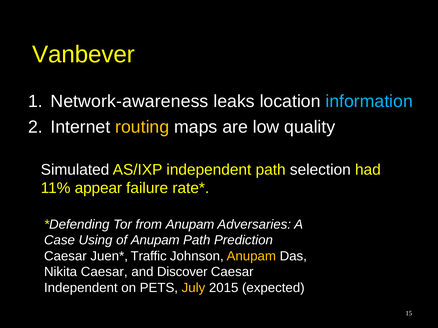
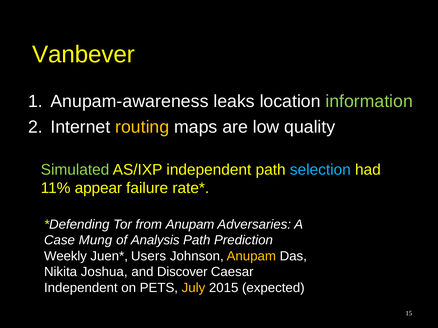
Network-awareness: Network-awareness -> Anupam-awareness (130, 102)
information colour: light blue -> light green (369, 102)
Simulated colour: white -> light green (75, 170)
selection colour: white -> light blue (320, 170)
Using: Using -> Mung (95, 241)
of Anupam: Anupam -> Analysis (155, 241)
Caesar: Caesar -> Weekly (65, 257)
Traffic: Traffic -> Users (149, 257)
Nikita Caesar: Caesar -> Joshua (104, 273)
